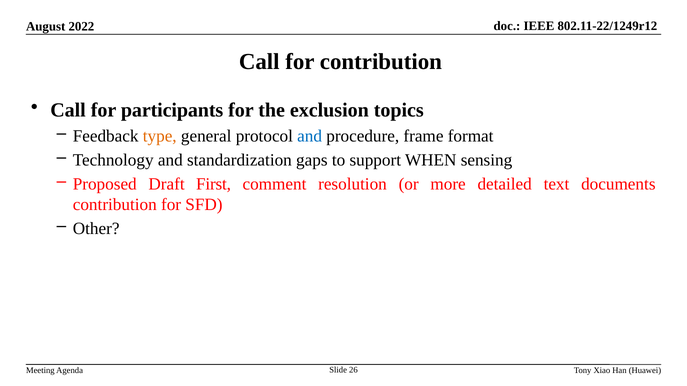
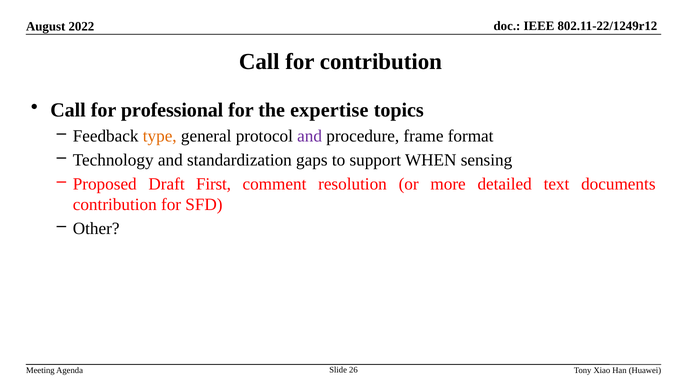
participants: participants -> professional (172, 110)
exclusion: exclusion -> expertise (329, 110)
and colour: blue -> purple (310, 136)
